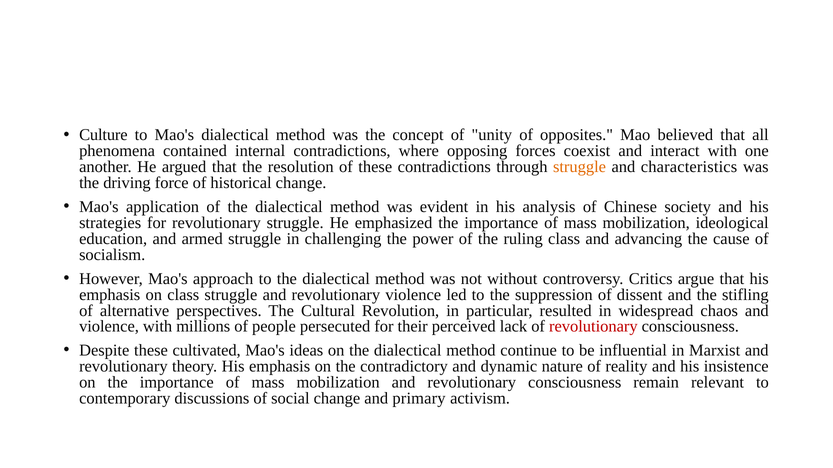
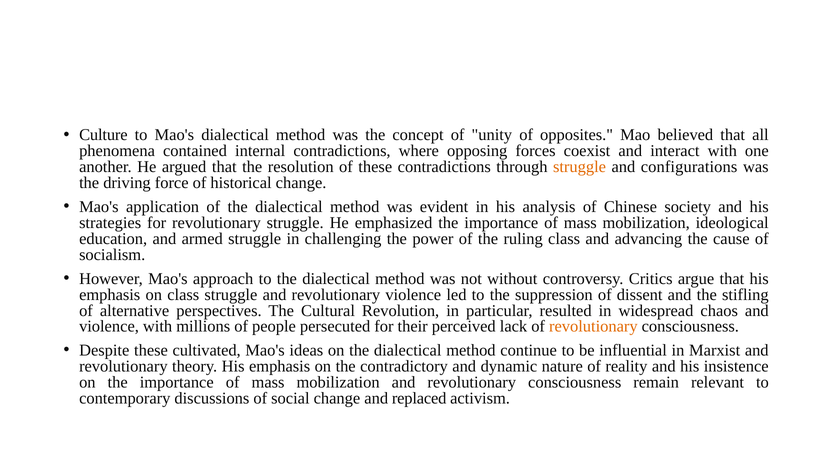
characteristics: characteristics -> configurations (689, 167)
revolutionary colour: red -> orange (593, 327)
primary: primary -> replaced (419, 399)
